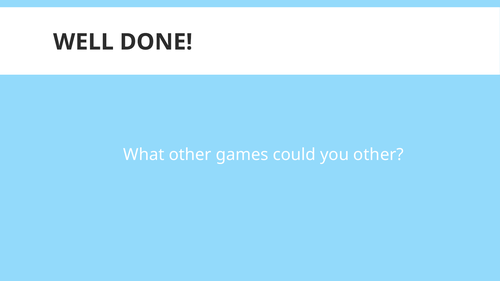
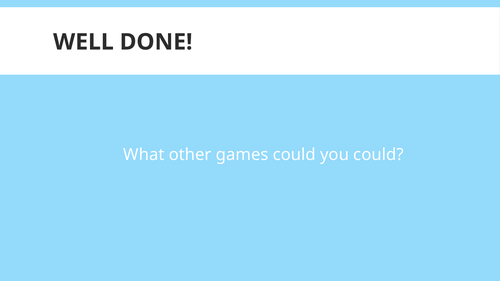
you other: other -> could (379, 155)
